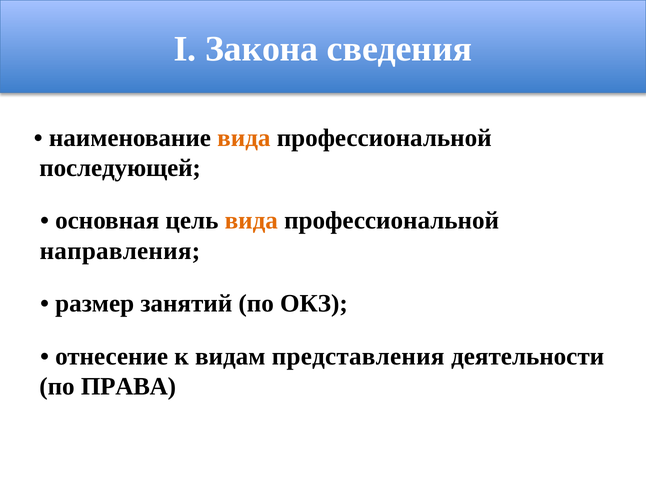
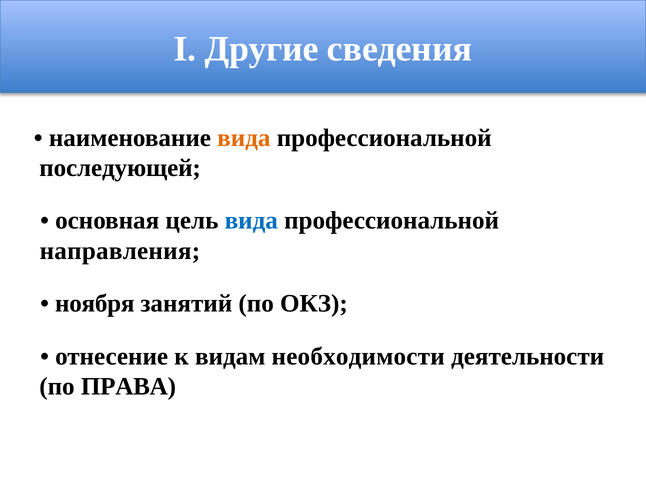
Закона: Закона -> Другие (262, 49)
вида colour: orange -> blue (251, 221)
размер: размер -> ноября (95, 304)
представления: представления -> необходимости (358, 357)
